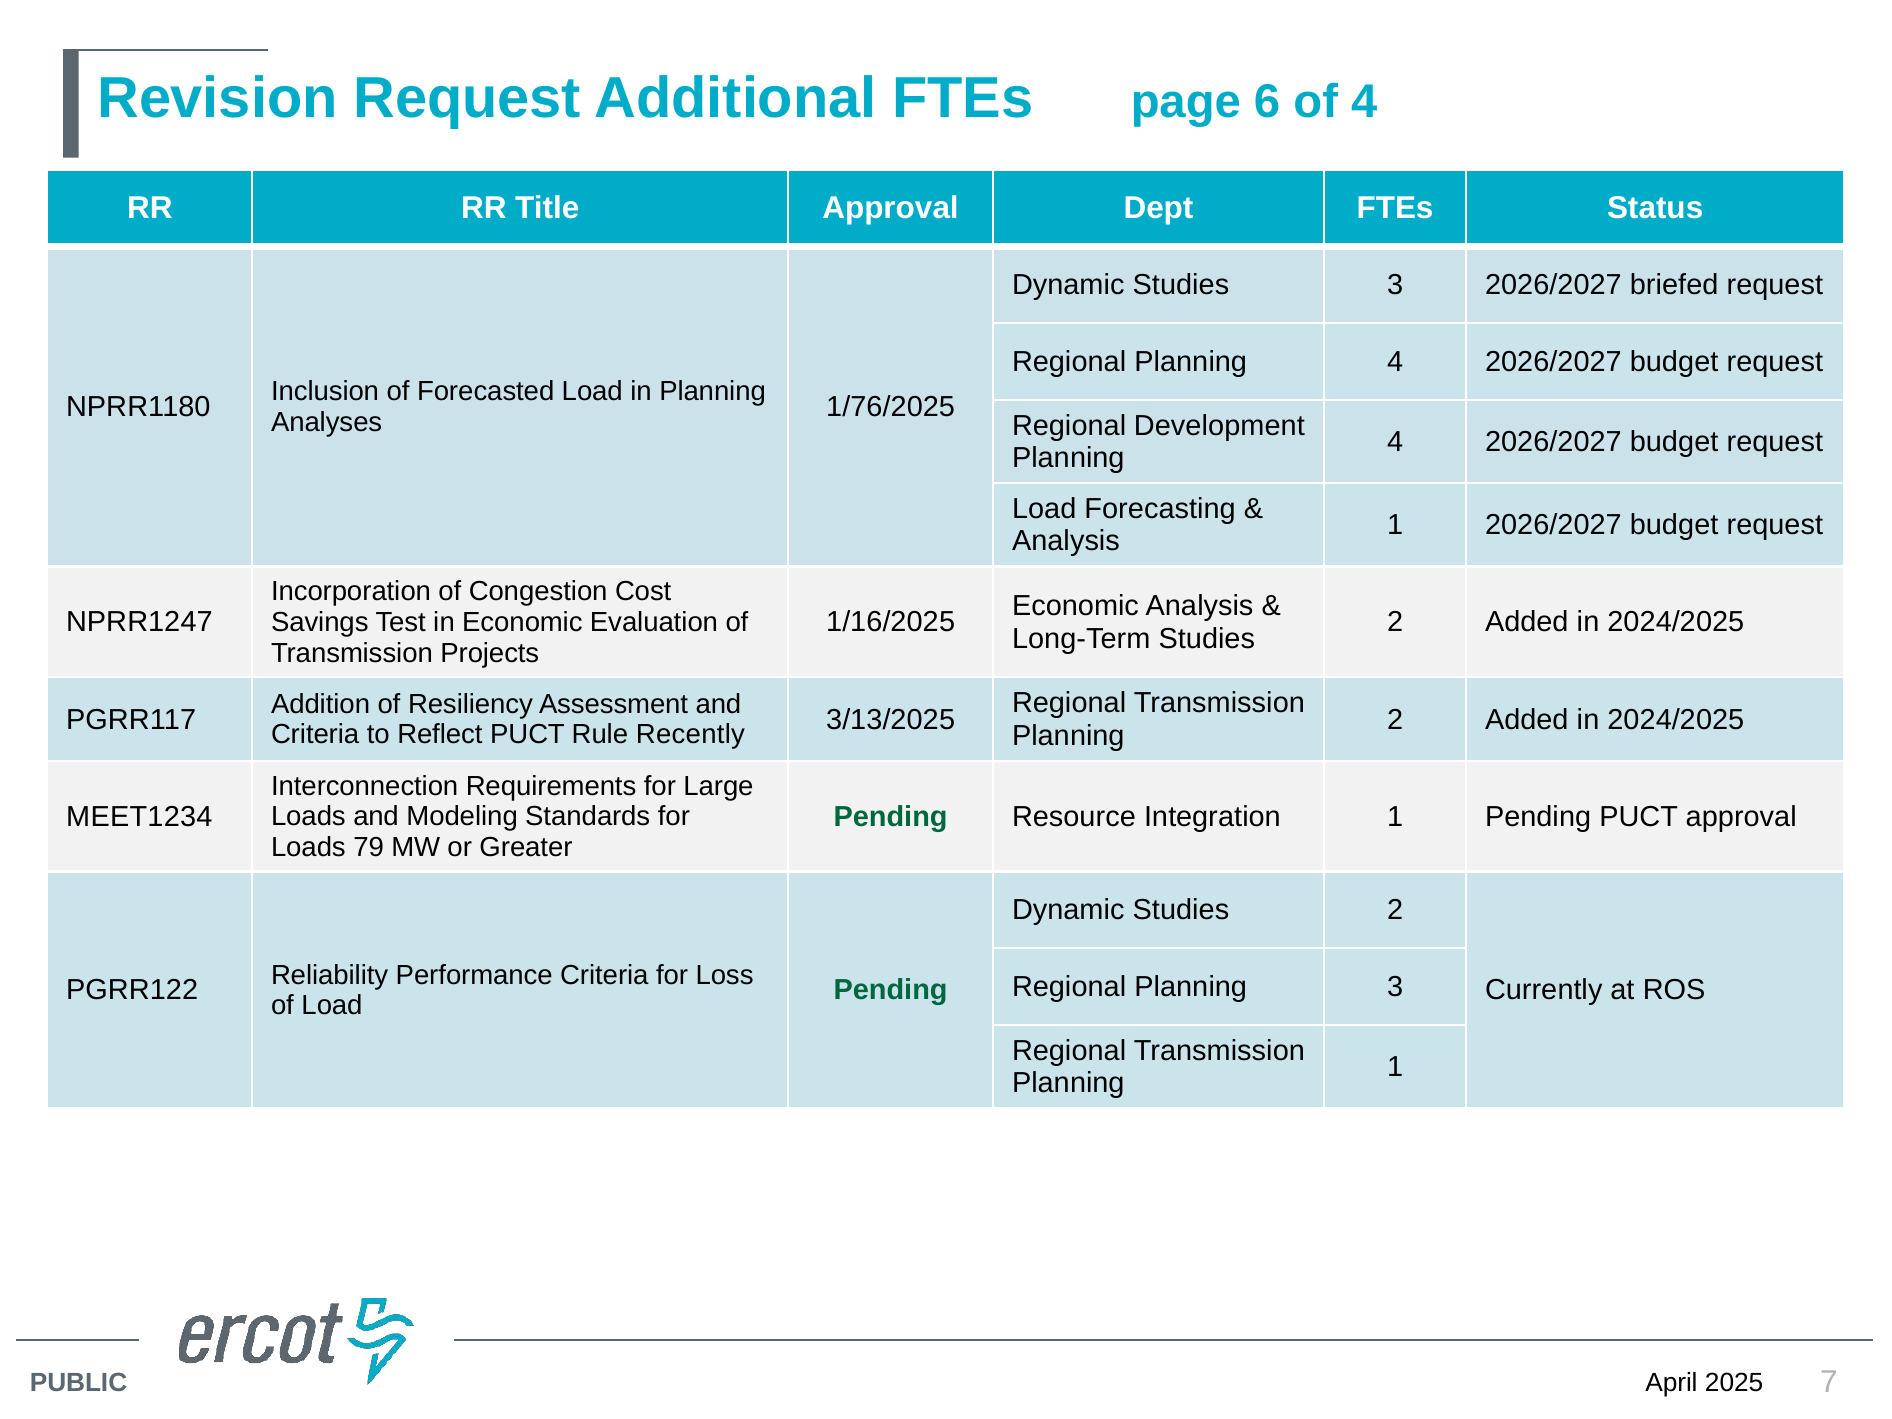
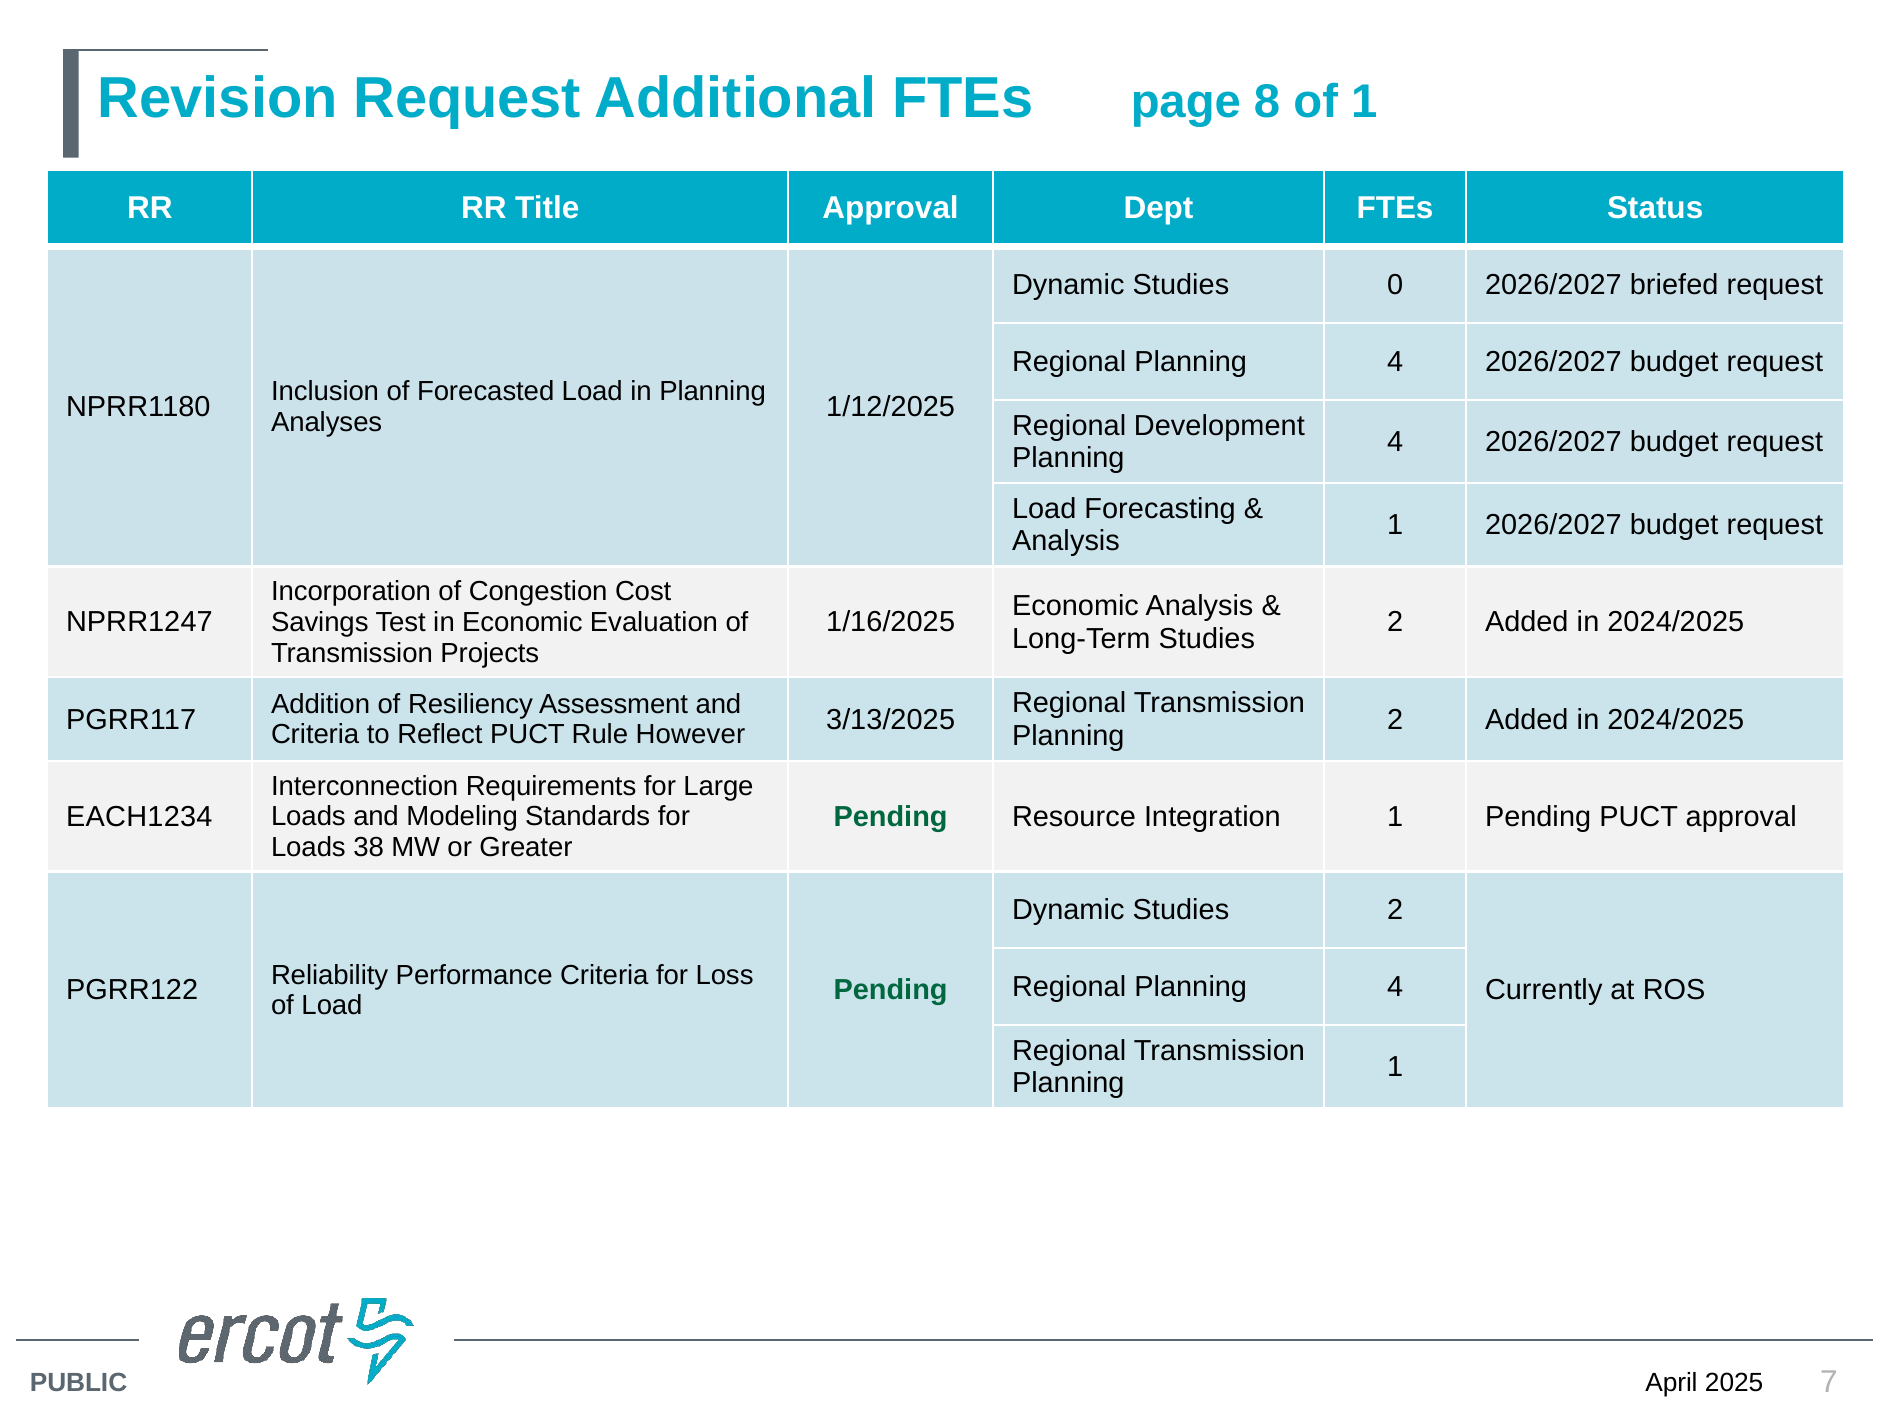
6: 6 -> 8 (1267, 102)
of 4: 4 -> 1 (1364, 102)
Studies 3: 3 -> 0 (1395, 285)
1/76/2025: 1/76/2025 -> 1/12/2025 (891, 407)
Recently: Recently -> However (690, 735)
MEET1234: MEET1234 -> EACH1234 (139, 817)
79: 79 -> 38 (369, 847)
3: 3 -> 4 (1395, 987)
